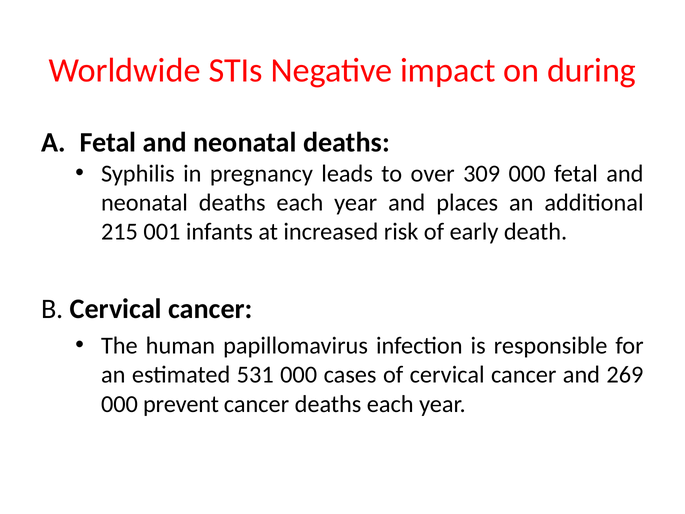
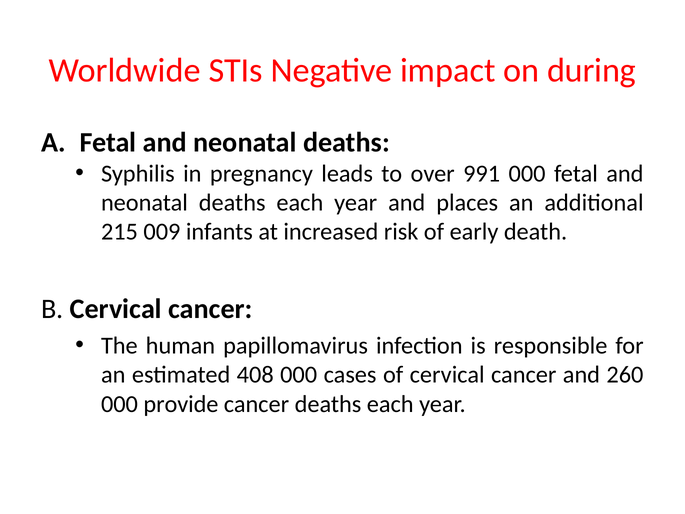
309: 309 -> 991 (482, 173)
001: 001 -> 009 (162, 232)
531: 531 -> 408 (255, 375)
269: 269 -> 260 (625, 375)
prevent: prevent -> provide (181, 404)
